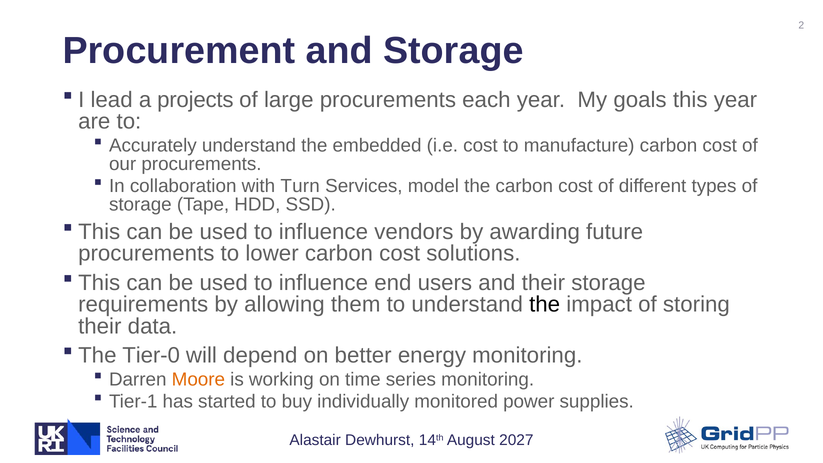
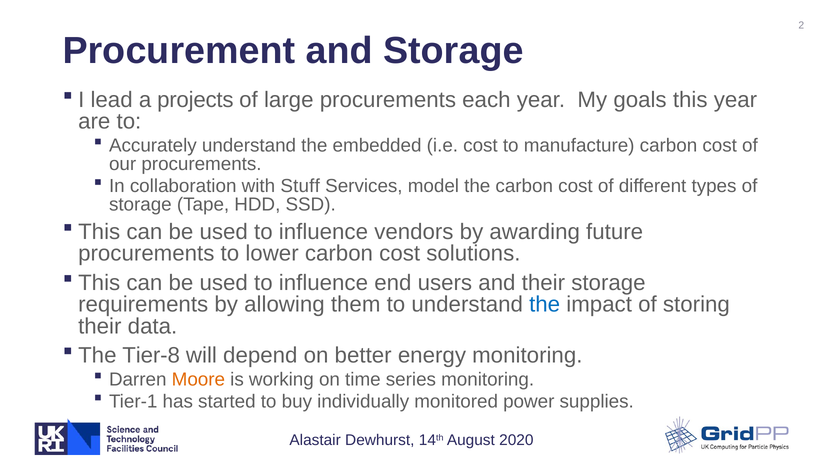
Turn: Turn -> Stuff (300, 186)
the colour: black -> blue (545, 305)
Tier-0: Tier-0 -> Tier-8 (151, 356)
2027: 2027 -> 2020 (516, 440)
